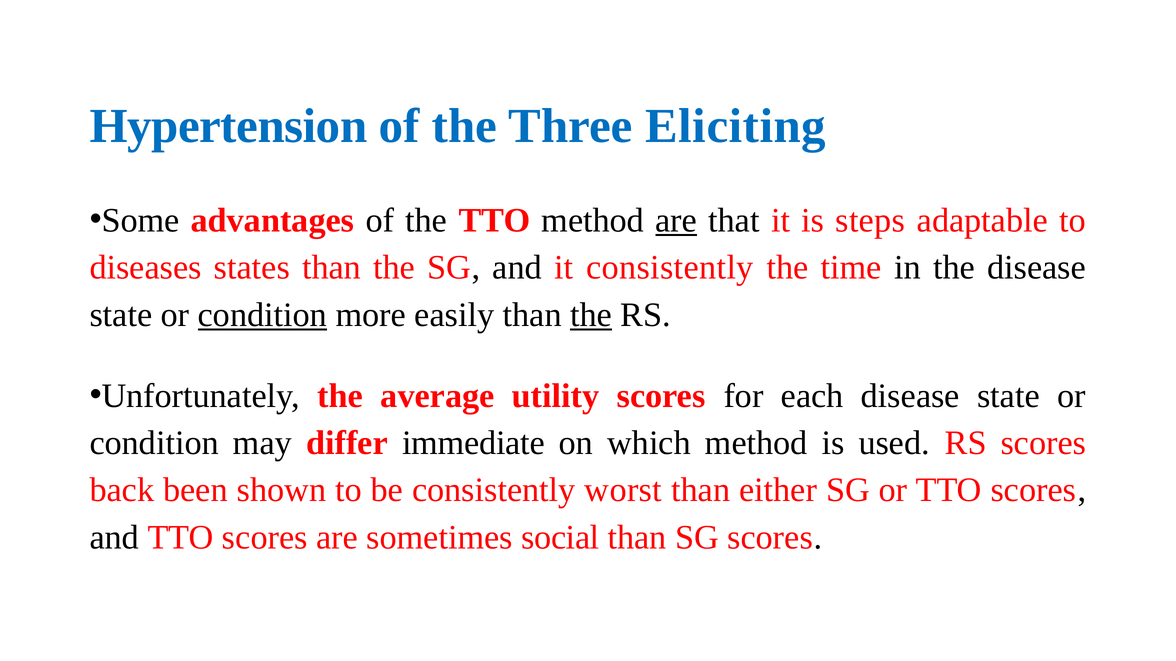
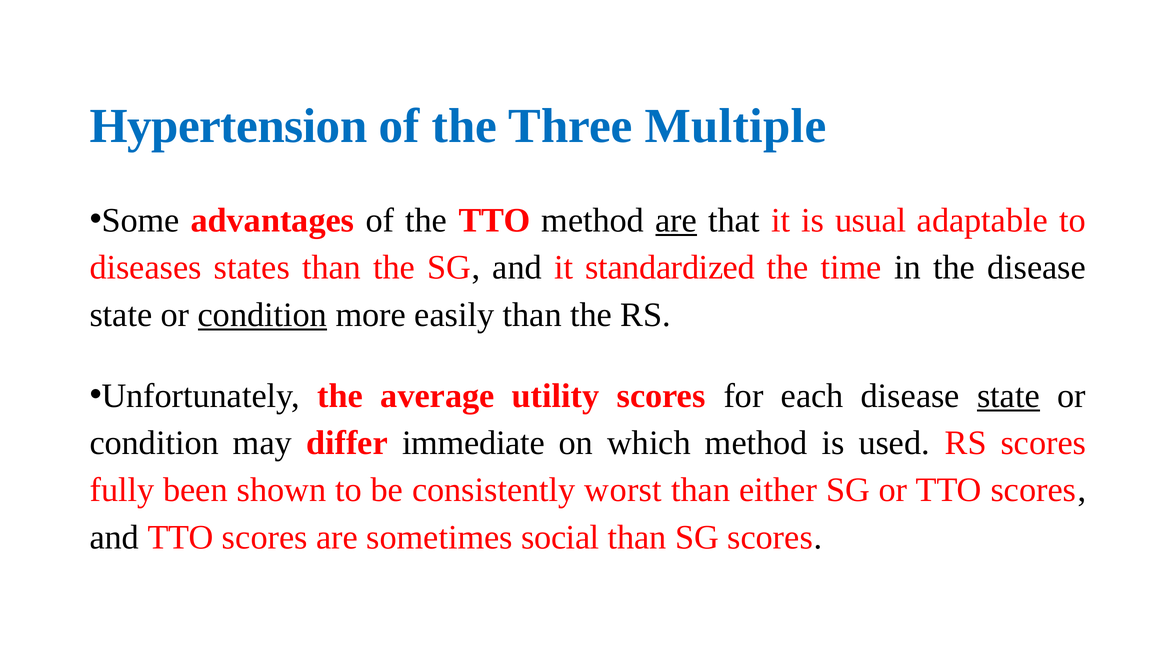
Eliciting: Eliciting -> Multiple (736, 126)
steps: steps -> usual (871, 221)
it consistently: consistently -> standardized (670, 268)
the underline: present -> none (591, 315)
state underline: none -> present (1008, 396)
back: back -> fully (122, 491)
